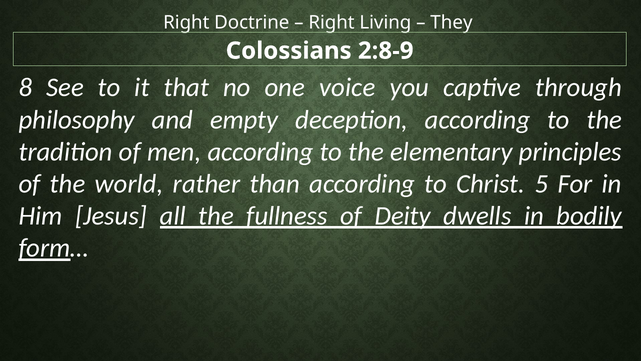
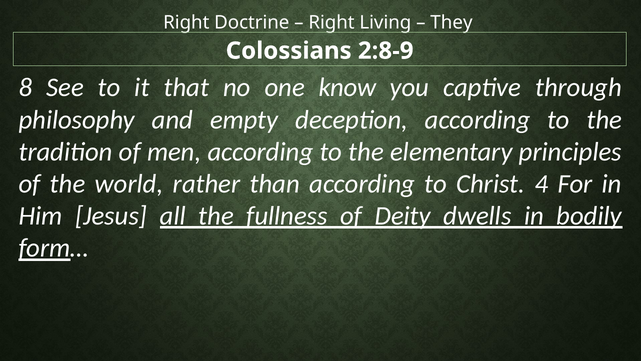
voice: voice -> know (347, 88)
5: 5 -> 4 (541, 184)
